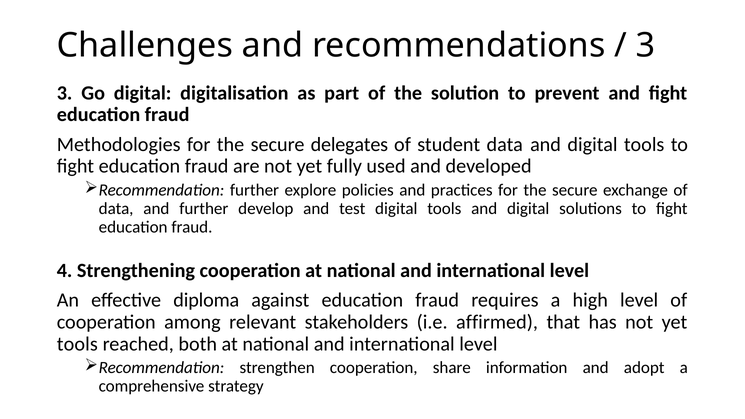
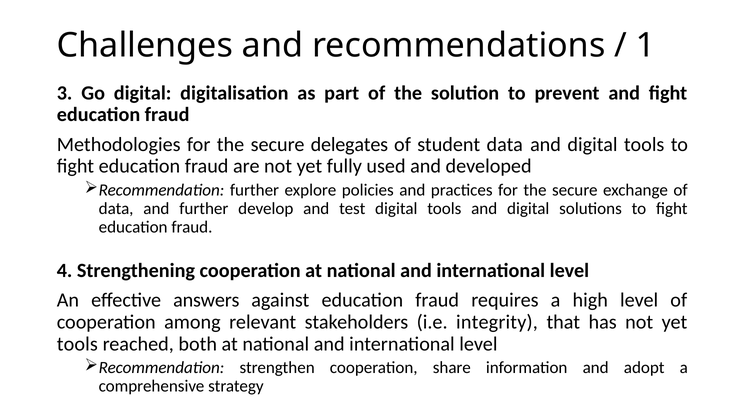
3: 3 -> 1 (646, 45)
diploma: diploma -> answers (206, 300)
affirmed: affirmed -> integrity (497, 322)
